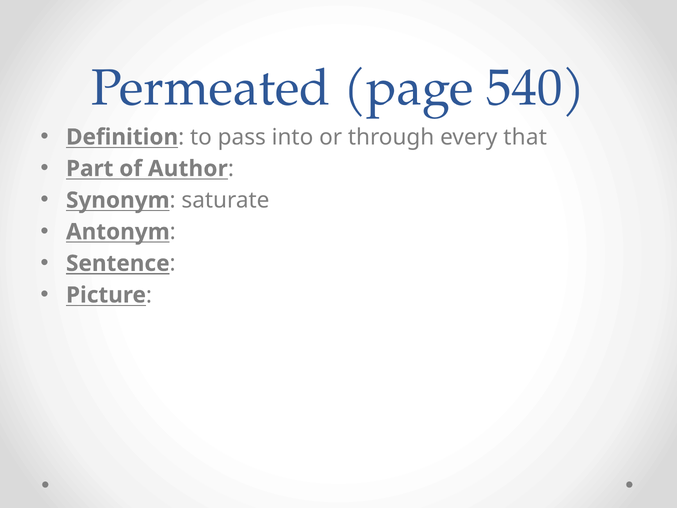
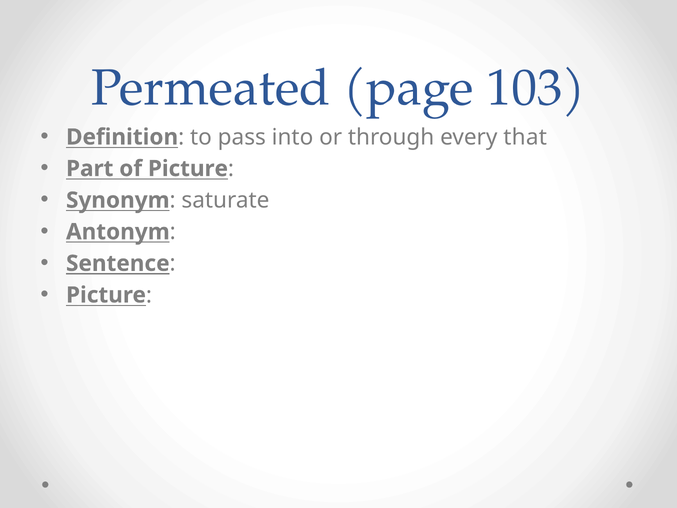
540: 540 -> 103 (536, 88)
of Author: Author -> Picture (188, 169)
